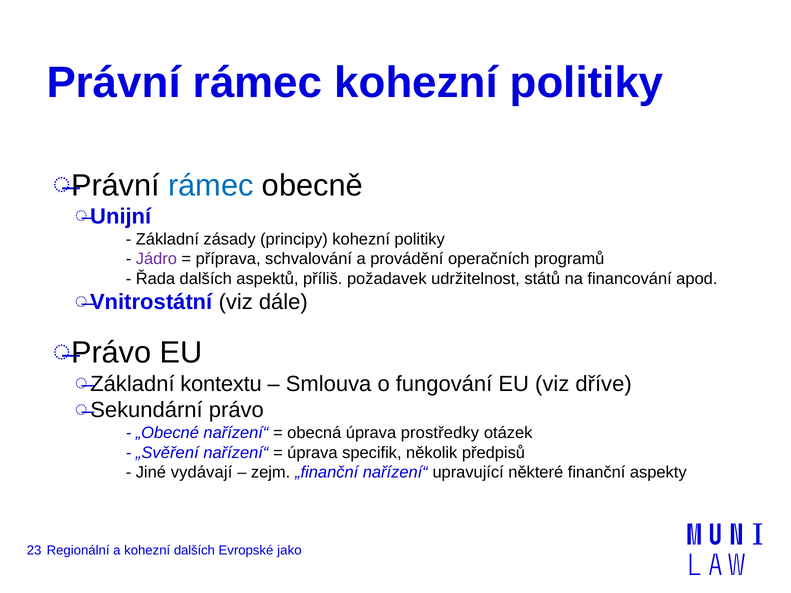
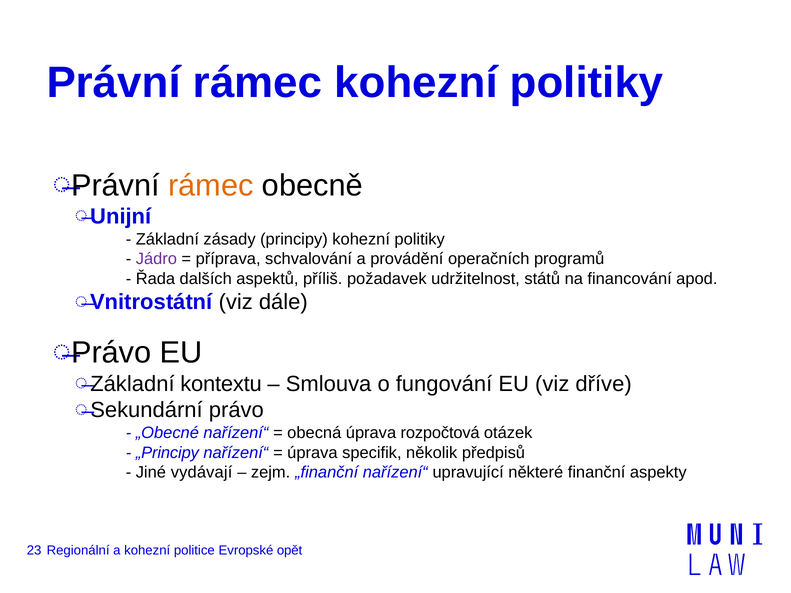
rámec colour: blue -> orange (211, 185)
prostředky: prostředky -> rozpočtová (440, 433)
„Svěření: „Svěření -> „Principy (167, 453)
kohezní dalších: dalších -> politice (194, 550)
jako: jako -> opět (290, 550)
